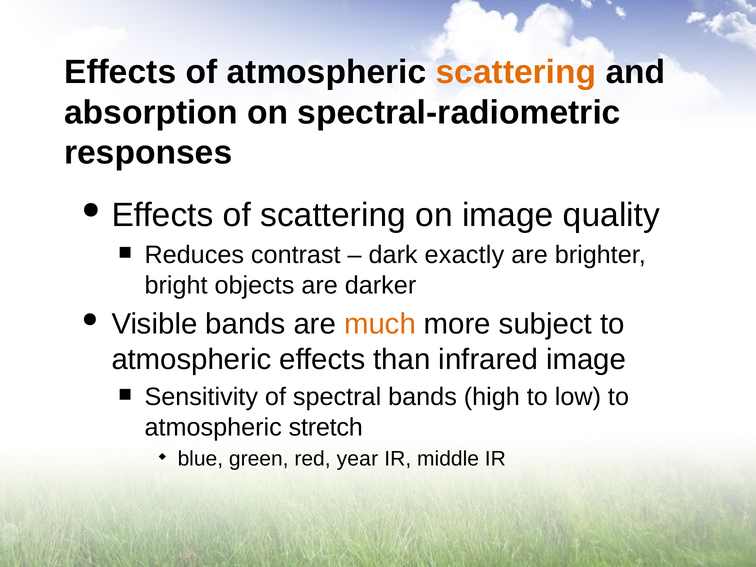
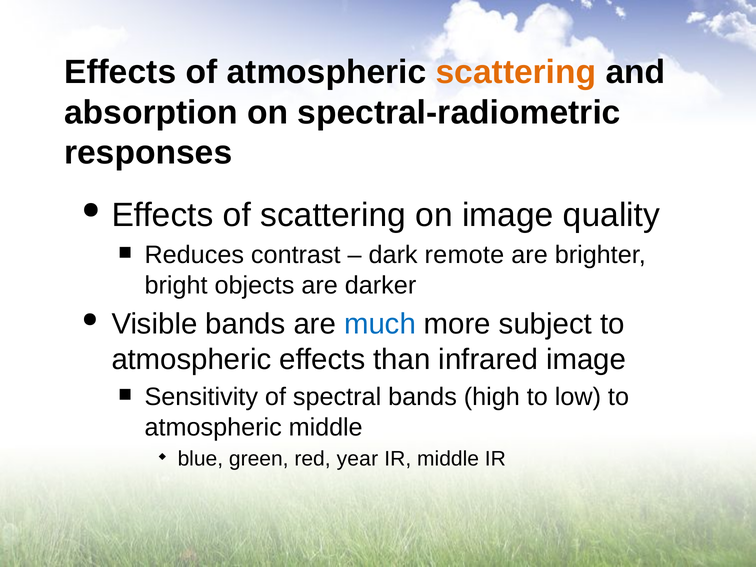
exactly: exactly -> remote (464, 255)
much colour: orange -> blue (380, 324)
atmospheric stretch: stretch -> middle (326, 427)
